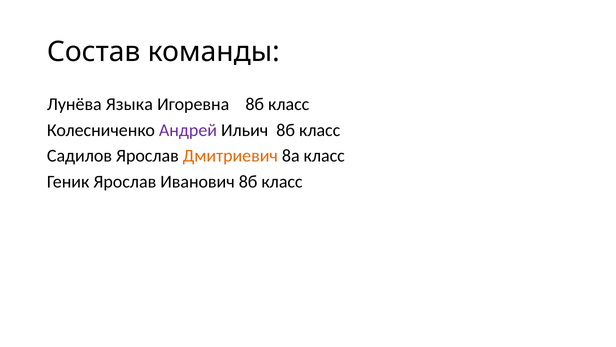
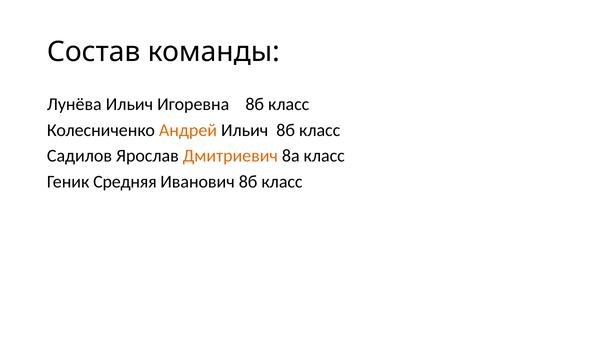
Лунёва Языка: Языка -> Ильич (129, 104)
Андрей colour: purple -> orange (188, 130)
Геник Ярослав: Ярослав -> Средняя (125, 181)
